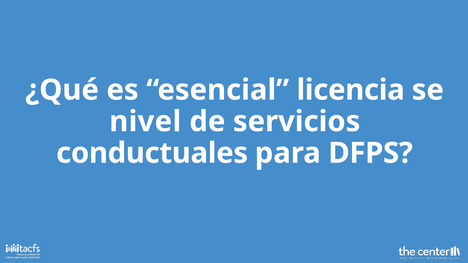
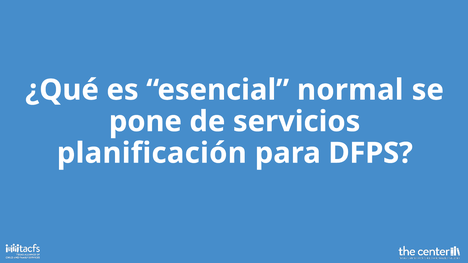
licencia: licencia -> normal (350, 90)
nivel: nivel -> pone (145, 122)
conductuales: conductuales -> planificación (152, 153)
